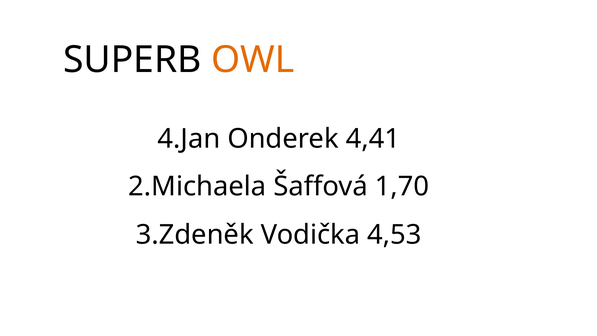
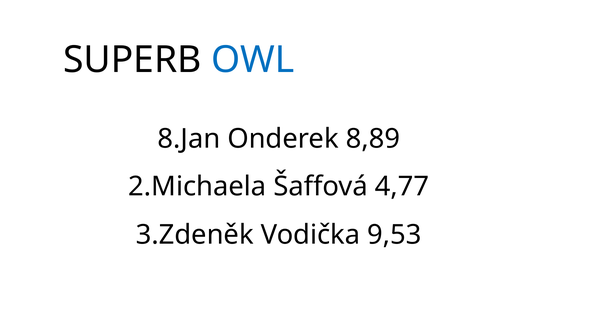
OWL colour: orange -> blue (253, 60)
4.Jan: 4.Jan -> 8.Jan (189, 139)
4,41: 4,41 -> 8,89 (373, 139)
1,70: 1,70 -> 4,77 (402, 186)
4,53: 4,53 -> 9,53 (394, 235)
